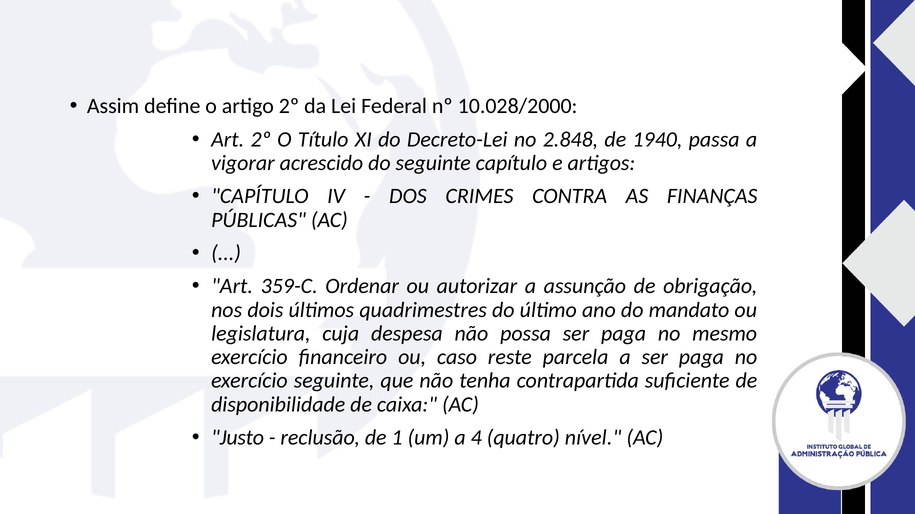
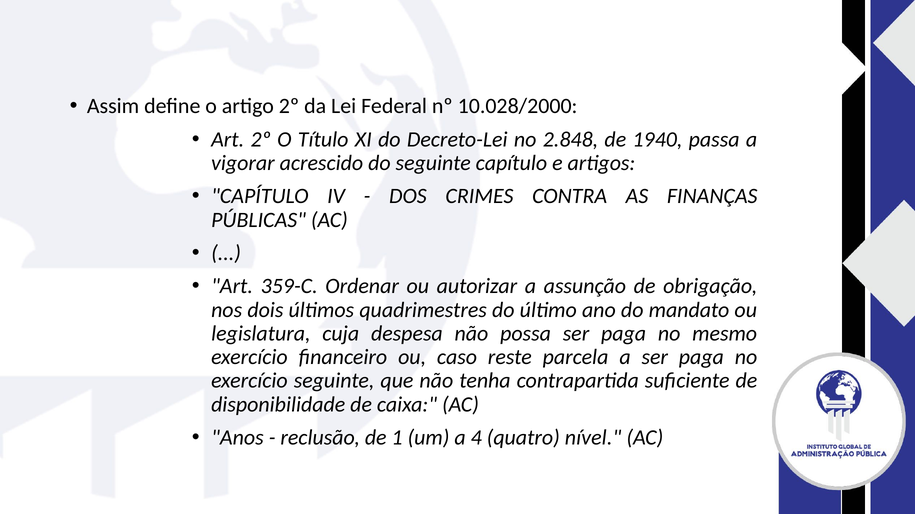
Justo: Justo -> Anos (237, 438)
